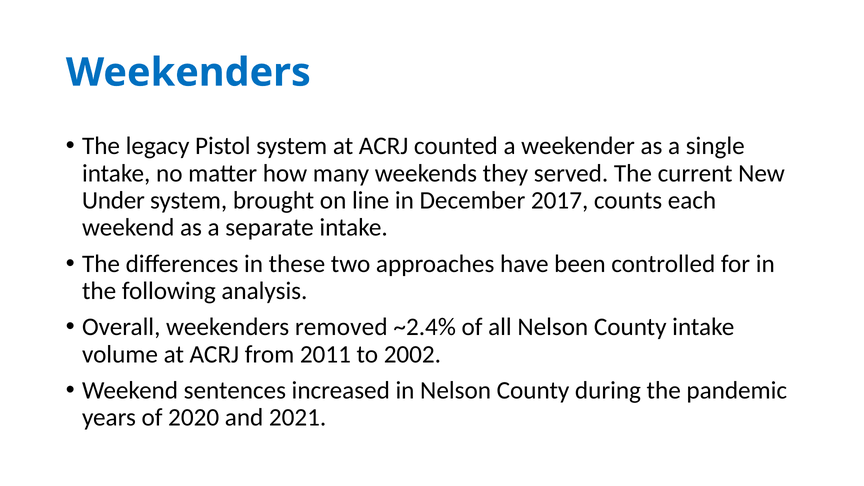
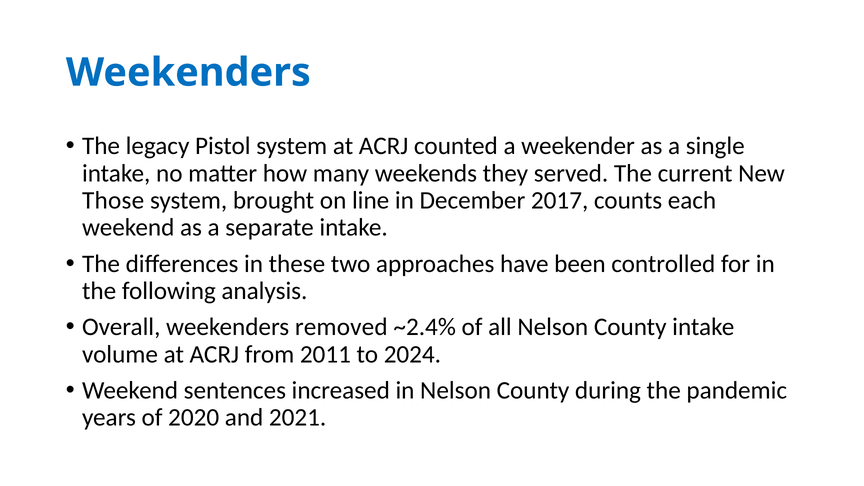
Under: Under -> Those (113, 200)
2002: 2002 -> 2024 (412, 354)
